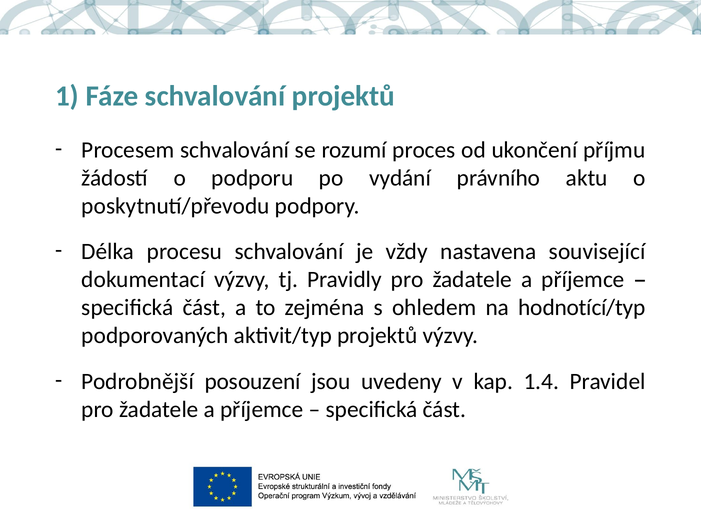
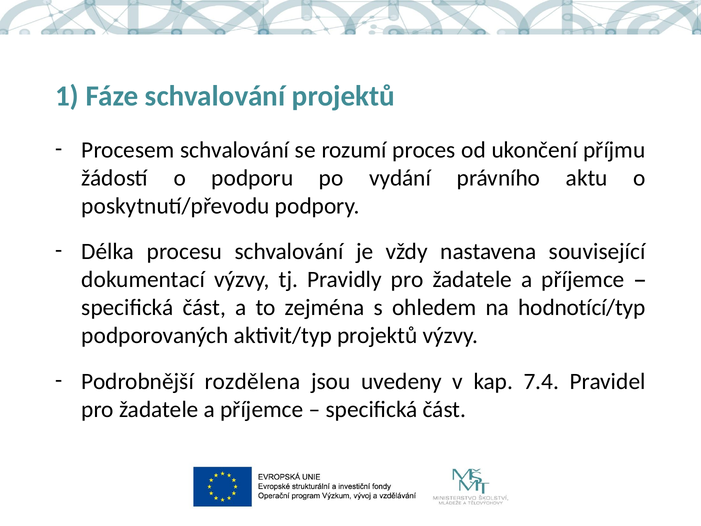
posouzení: posouzení -> rozdělena (252, 381)
1.4: 1.4 -> 7.4 (541, 381)
